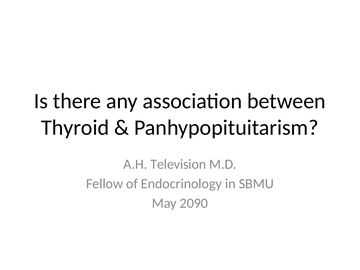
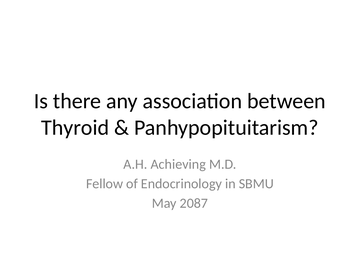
Television: Television -> Achieving (178, 164)
2090: 2090 -> 2087 (194, 203)
